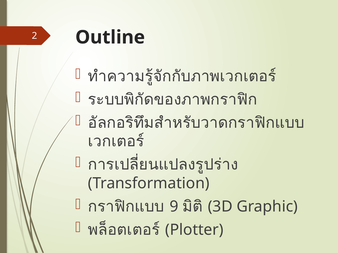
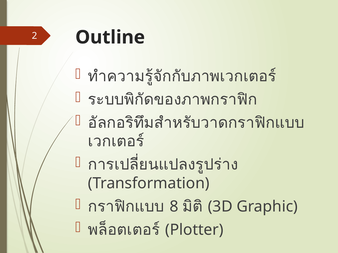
9: 9 -> 8 (174, 207)
